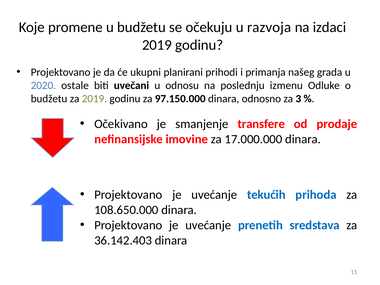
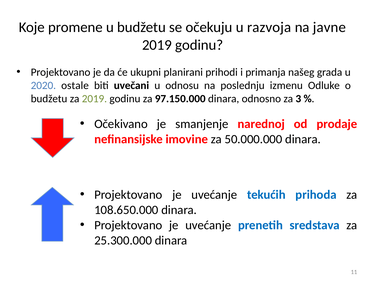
izdaci: izdaci -> javne (329, 27)
transfere: transfere -> narednoj (261, 124)
17.000.000: 17.000.000 -> 50.000.000 (253, 139)
36.142.403: 36.142.403 -> 25.300.000 (123, 240)
